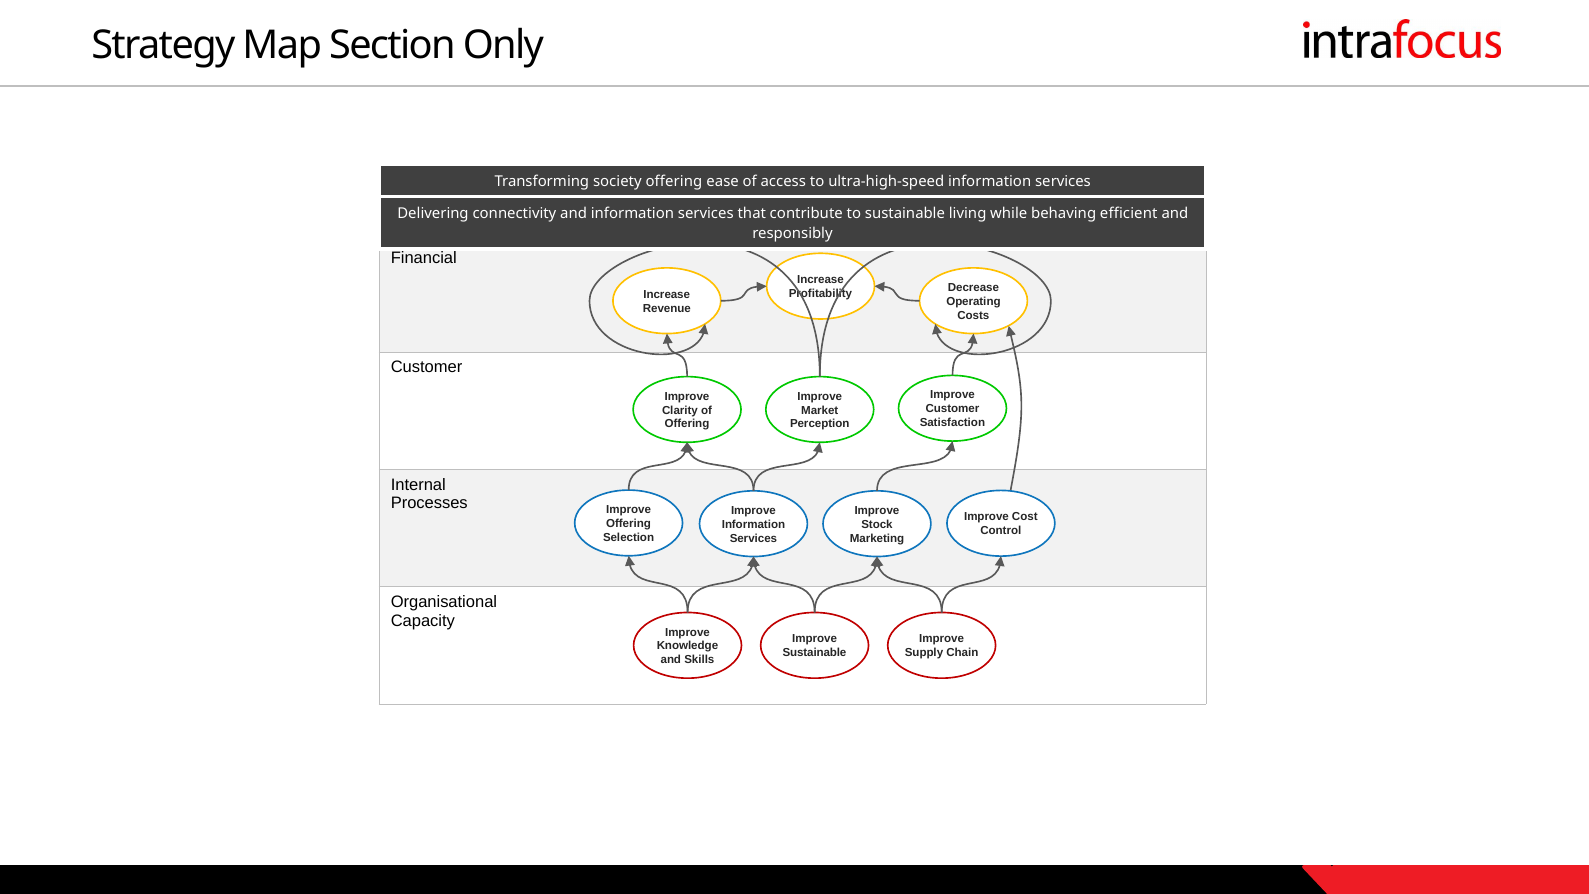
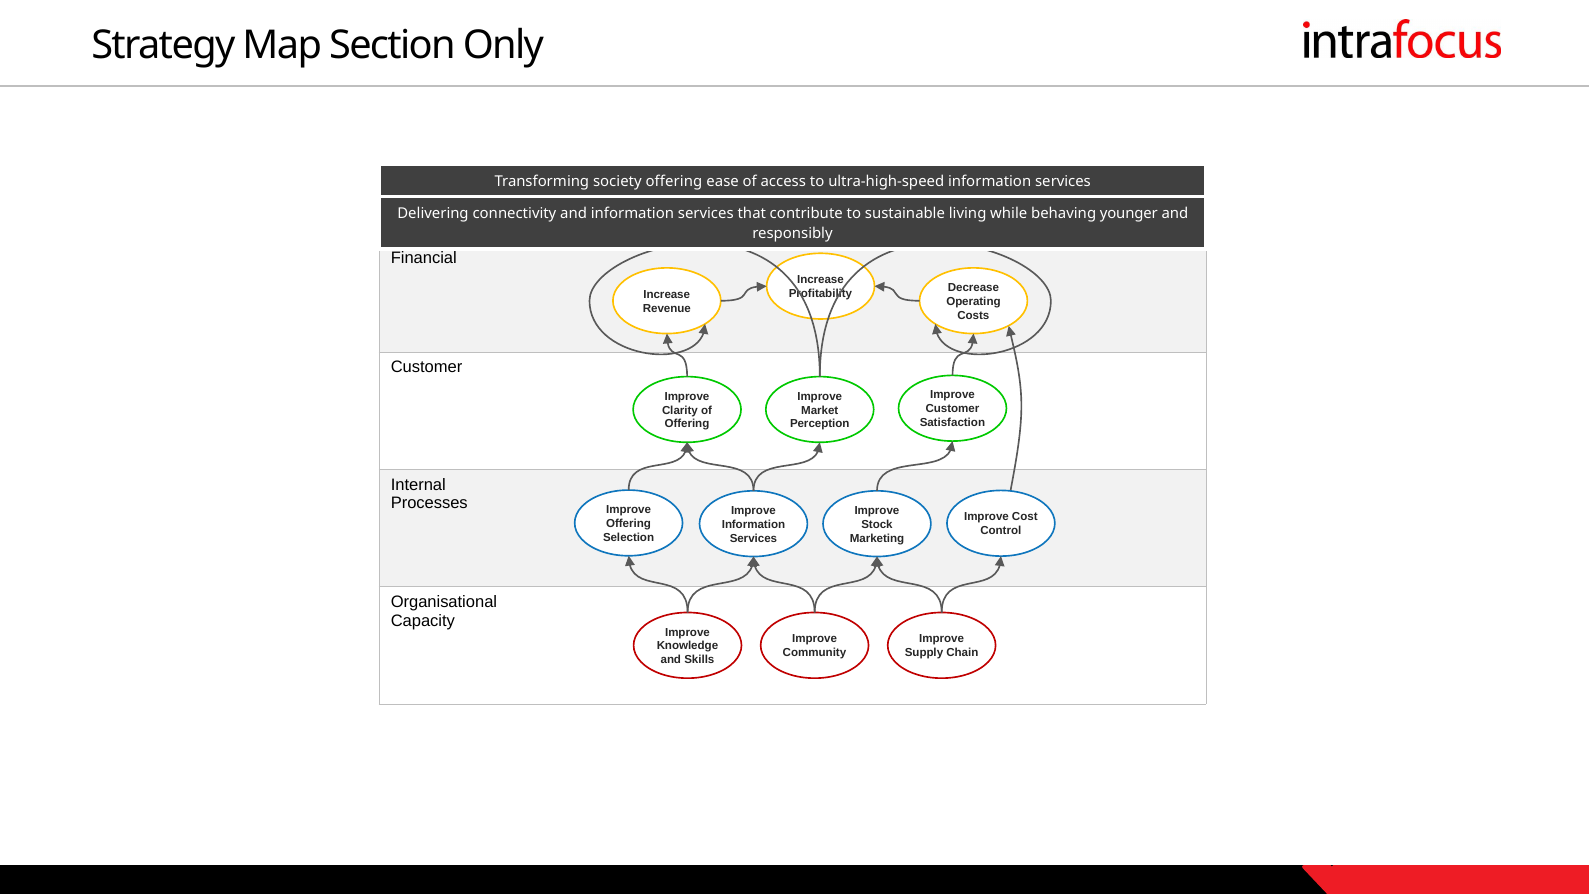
efficient: efficient -> younger (1129, 213)
Sustainable: Sustainable -> Community (814, 653)
